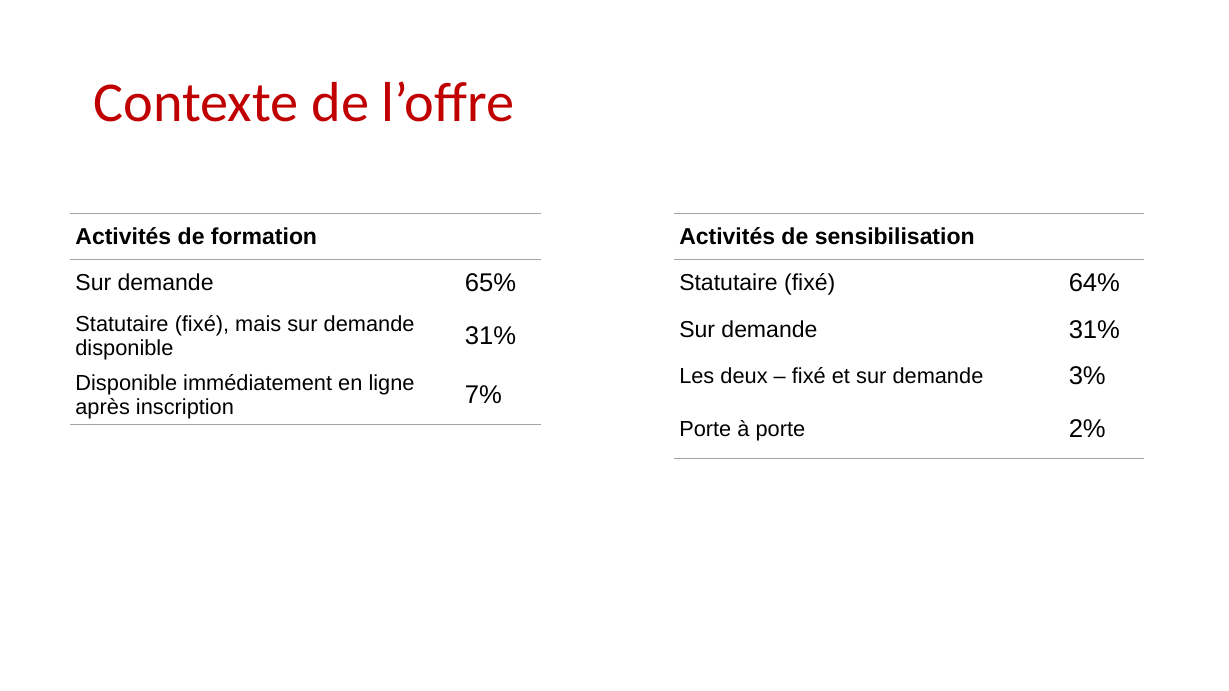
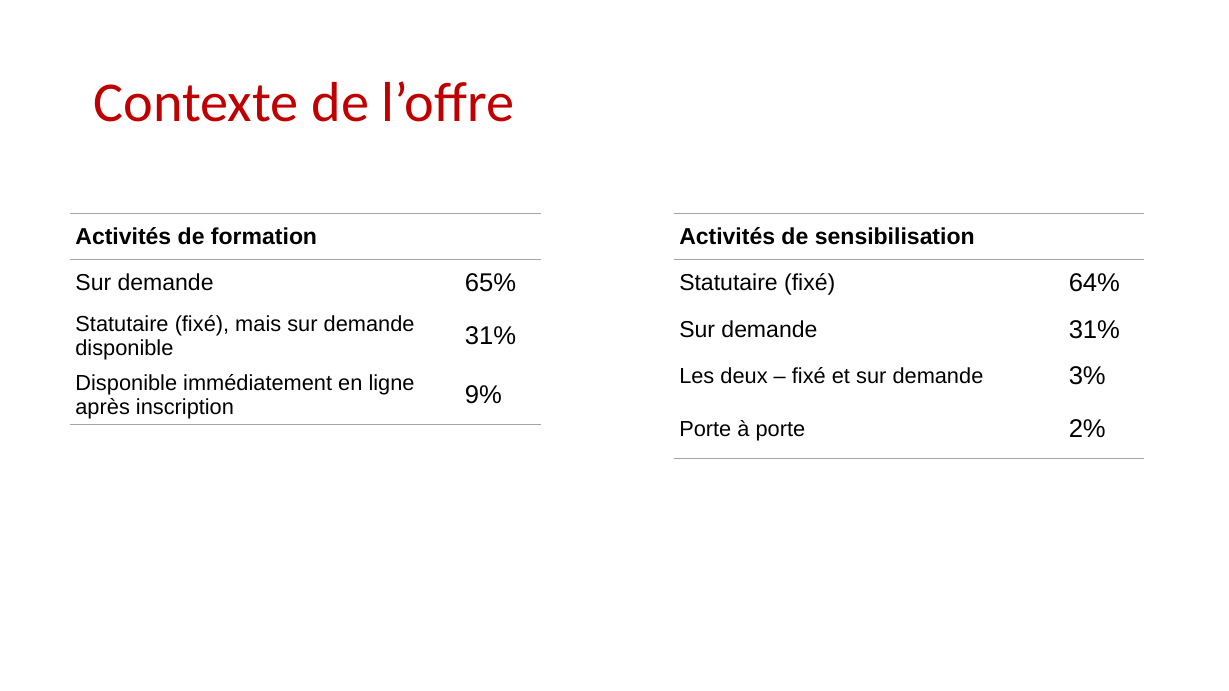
7%: 7% -> 9% (483, 396)
